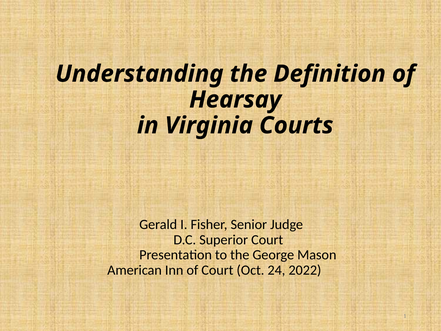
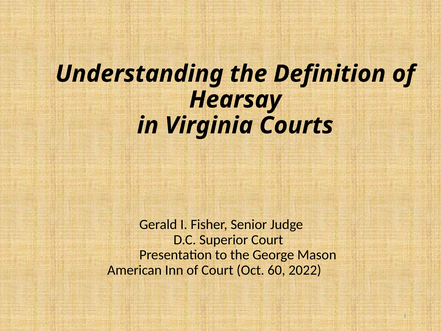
24: 24 -> 60 (276, 270)
